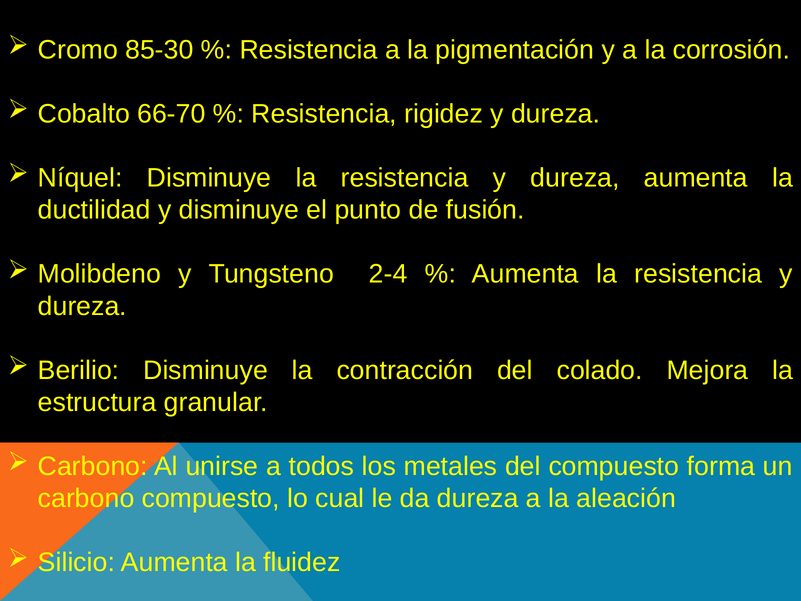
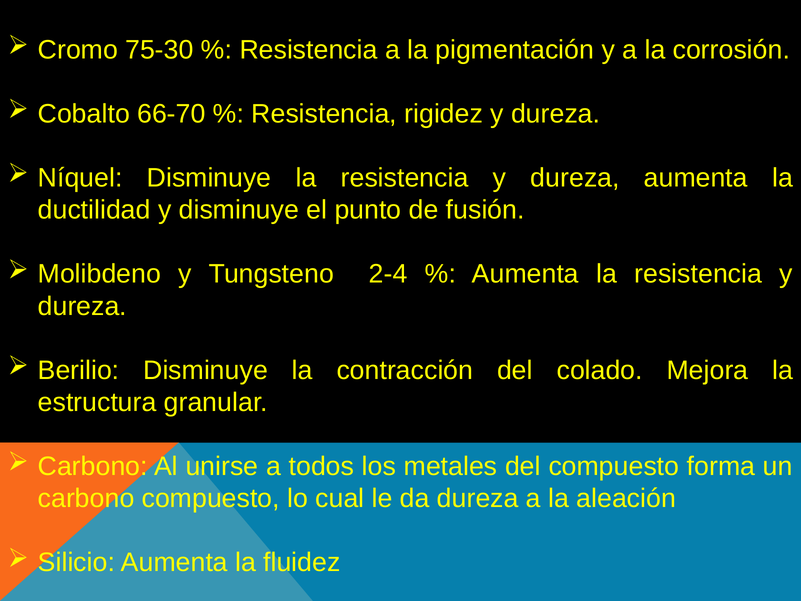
85-30: 85-30 -> 75-30 (159, 50)
